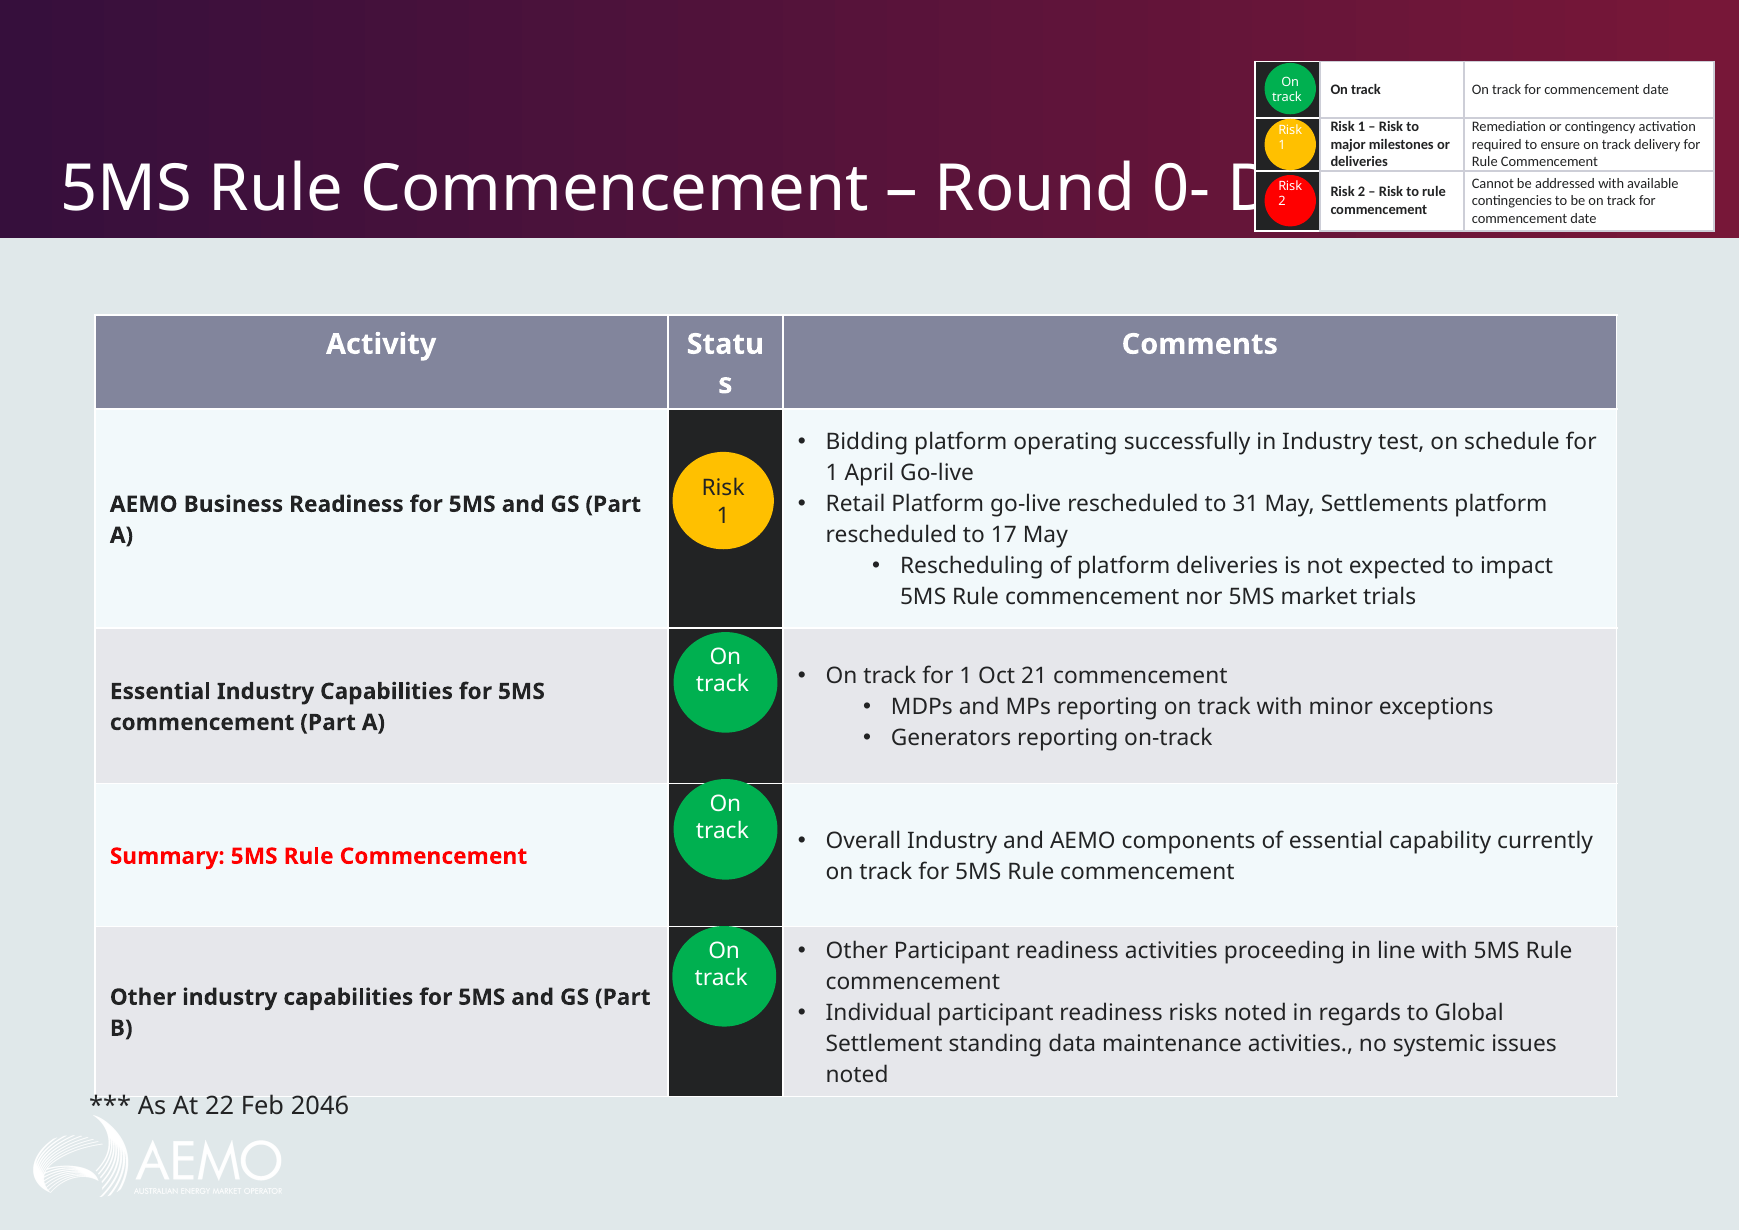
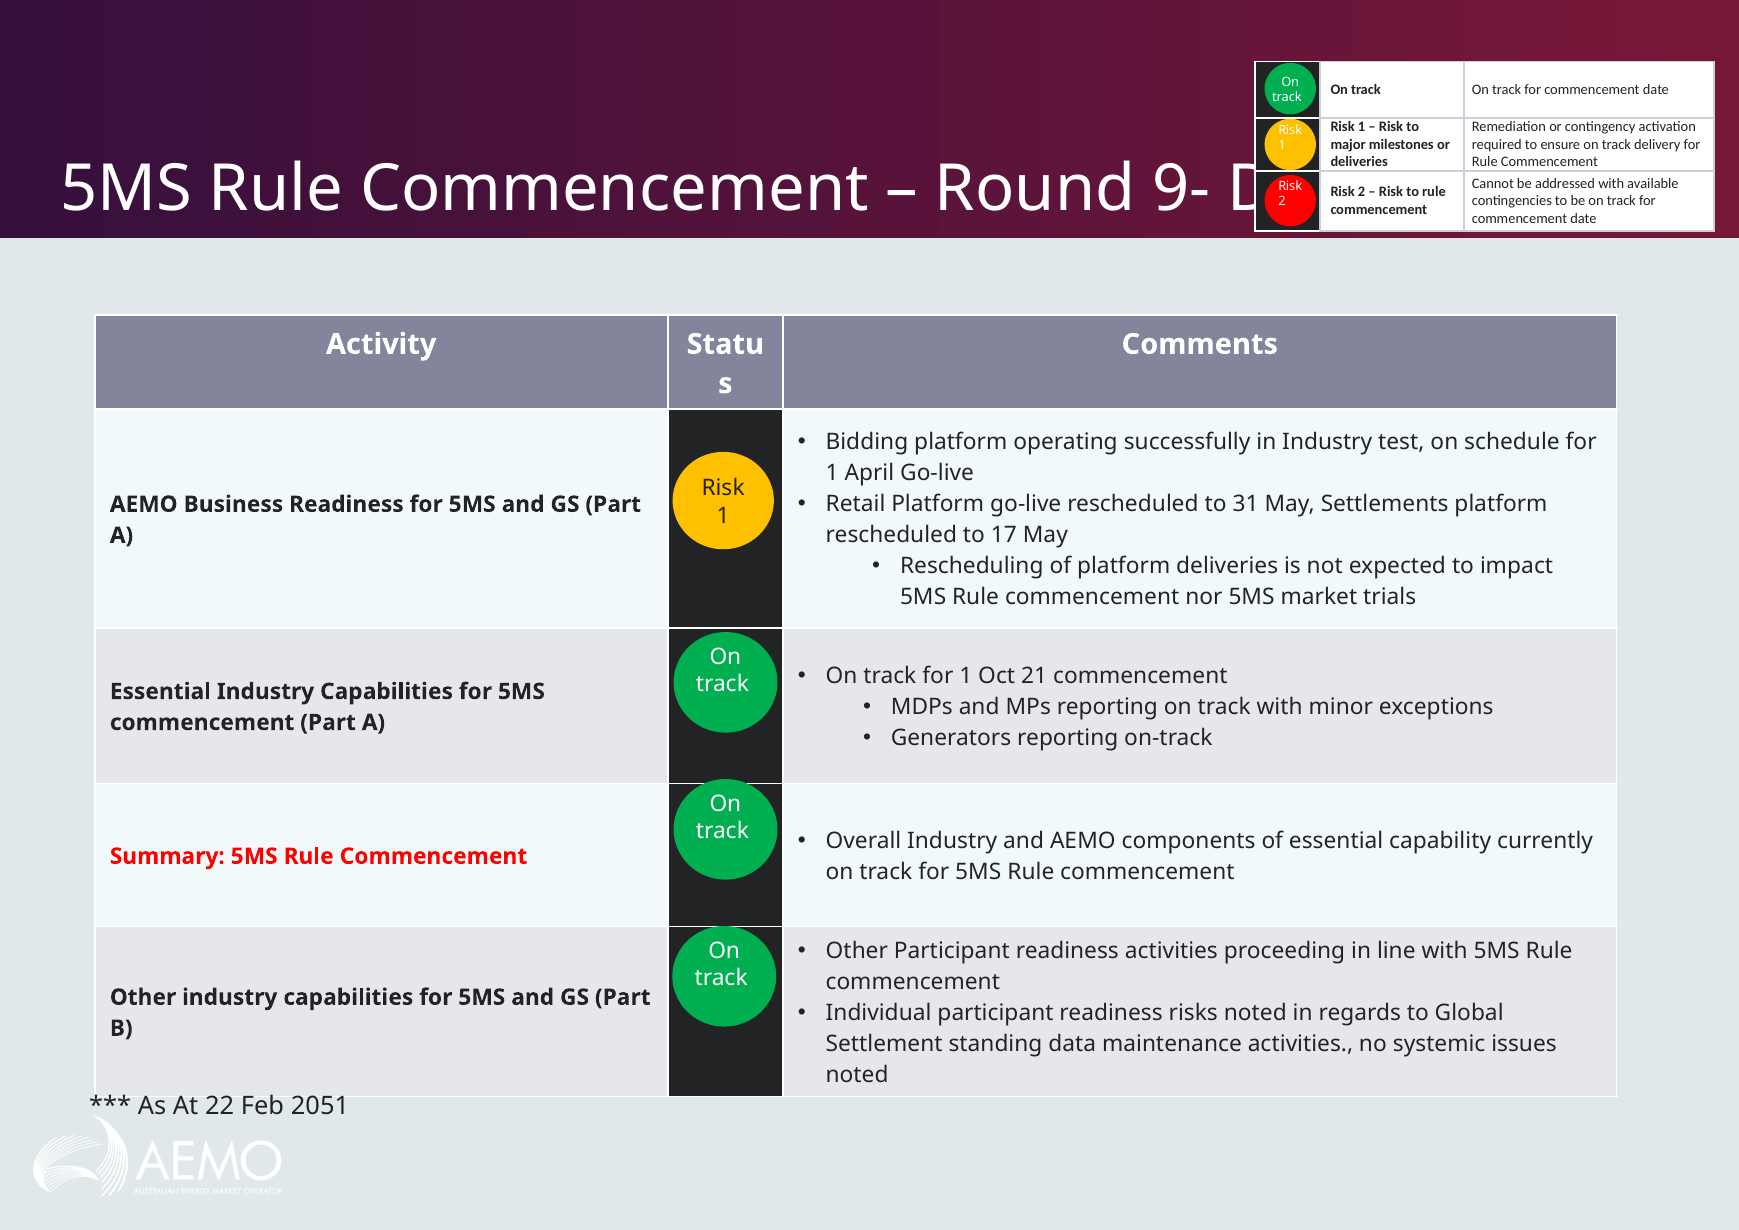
0-: 0- -> 9- (1181, 189)
2046: 2046 -> 2051 (320, 1106)
